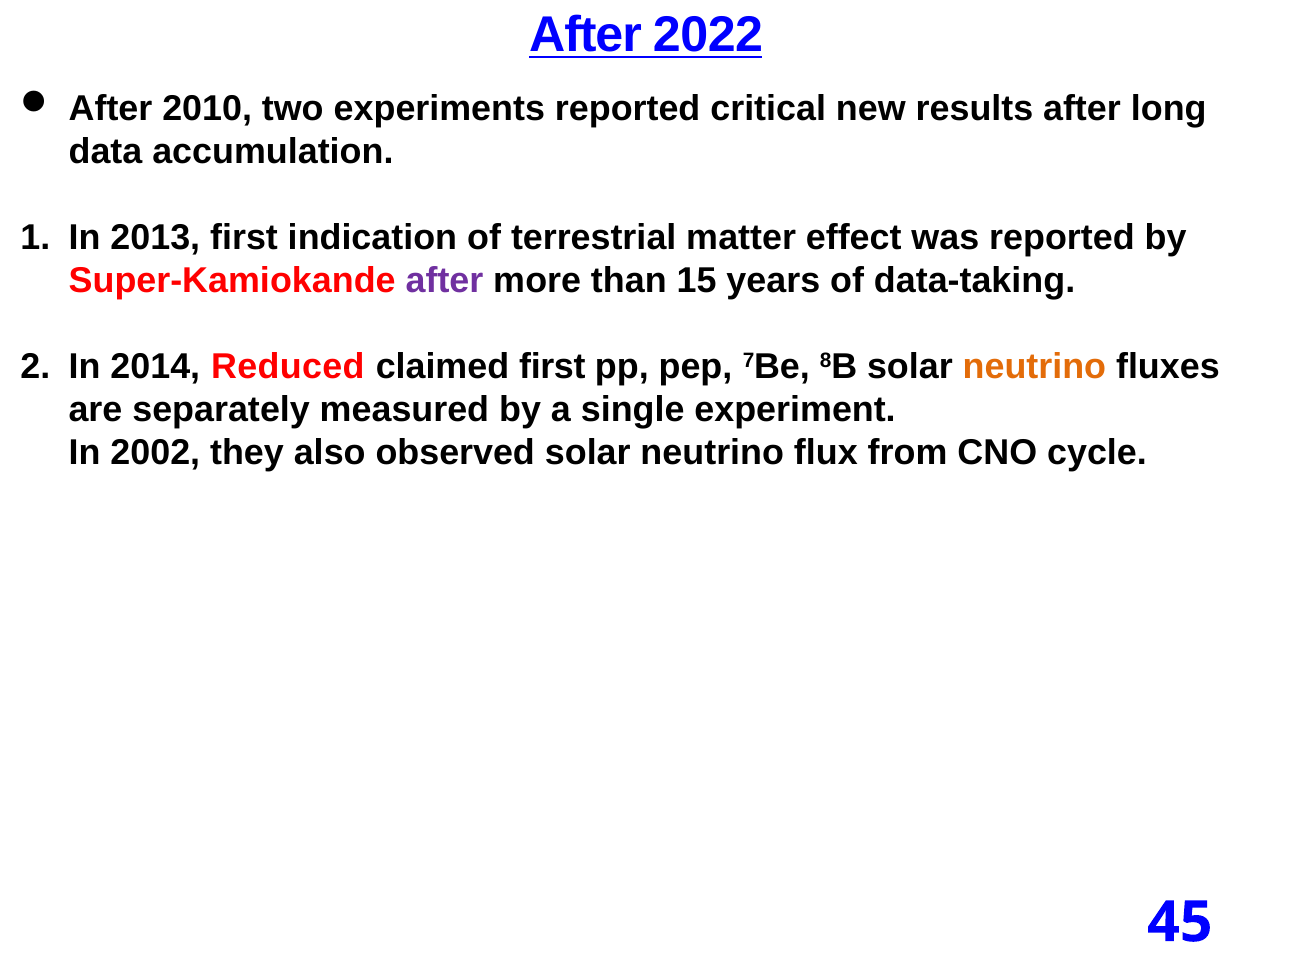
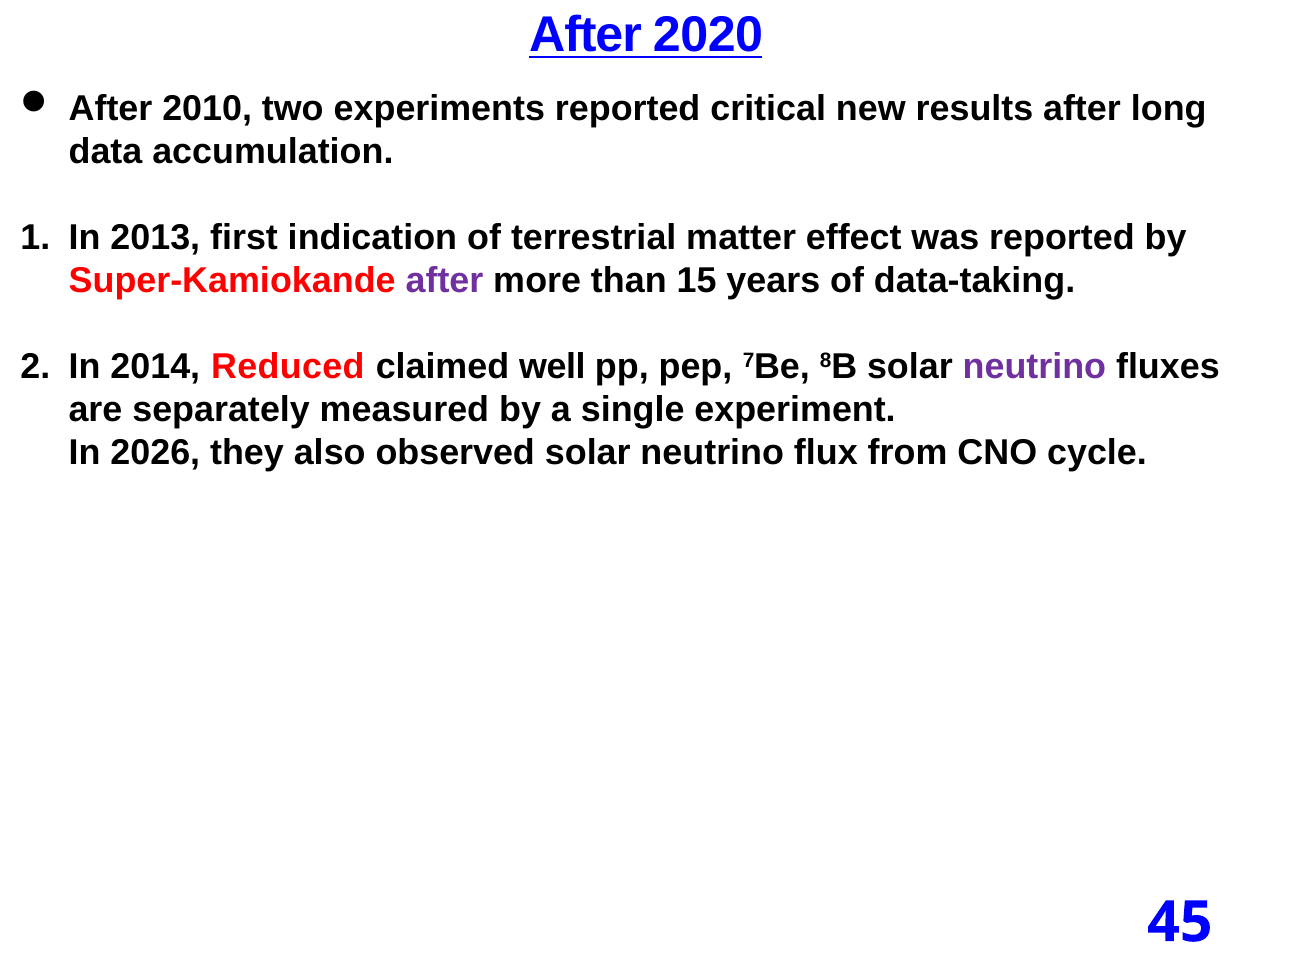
2022: 2022 -> 2020 (708, 35)
claimed first: first -> well (552, 367)
neutrino colour: orange -> purple (1034, 367)
2002: 2002 -> 2026 (155, 453)
